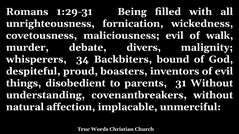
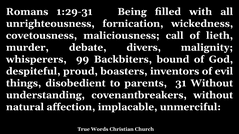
maliciousness evil: evil -> call (175, 36)
walk: walk -> lieth (220, 36)
34: 34 -> 99 (82, 60)
